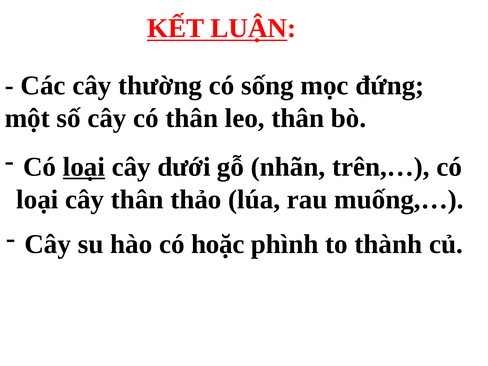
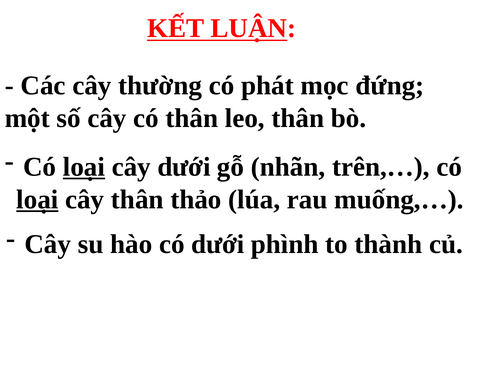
sống: sống -> phát (268, 86)
loại underline: none -> present (37, 199)
có hoặc: hoặc -> dưới (218, 244)
